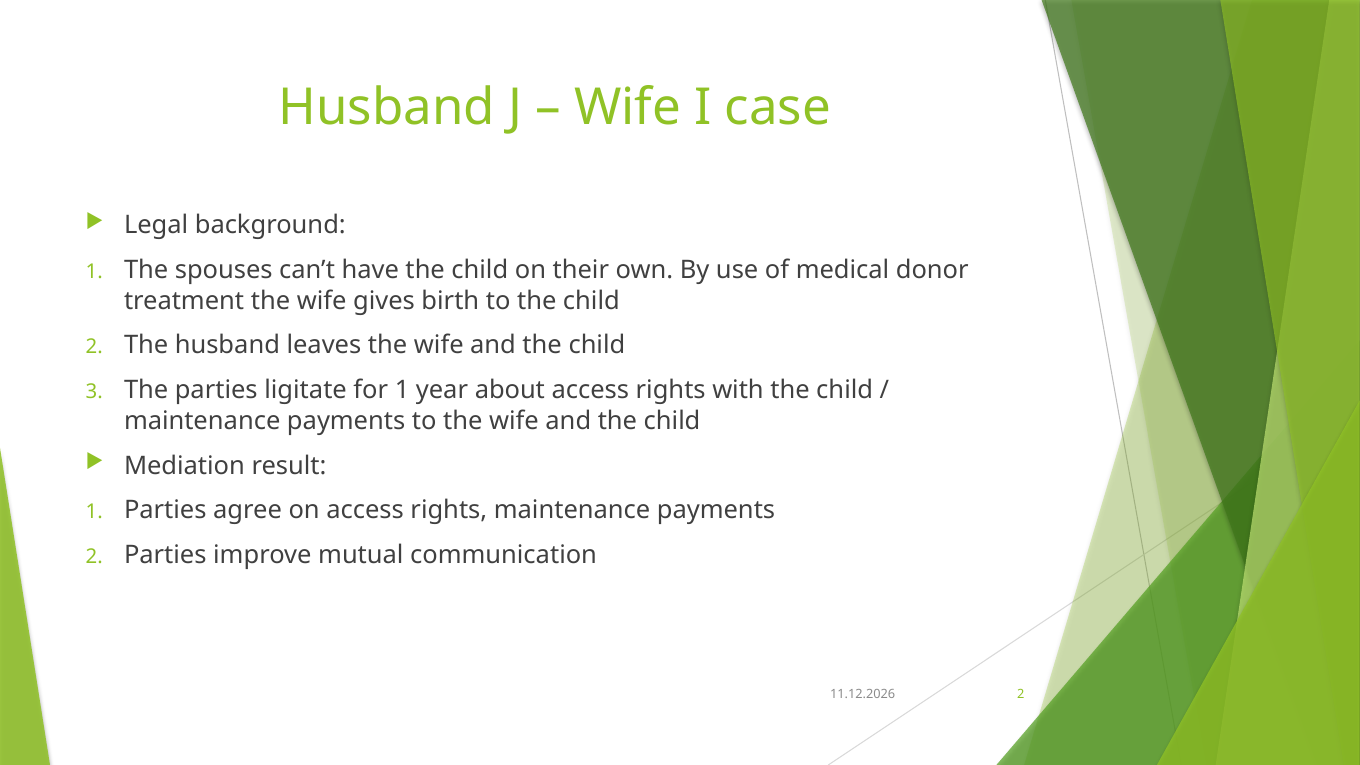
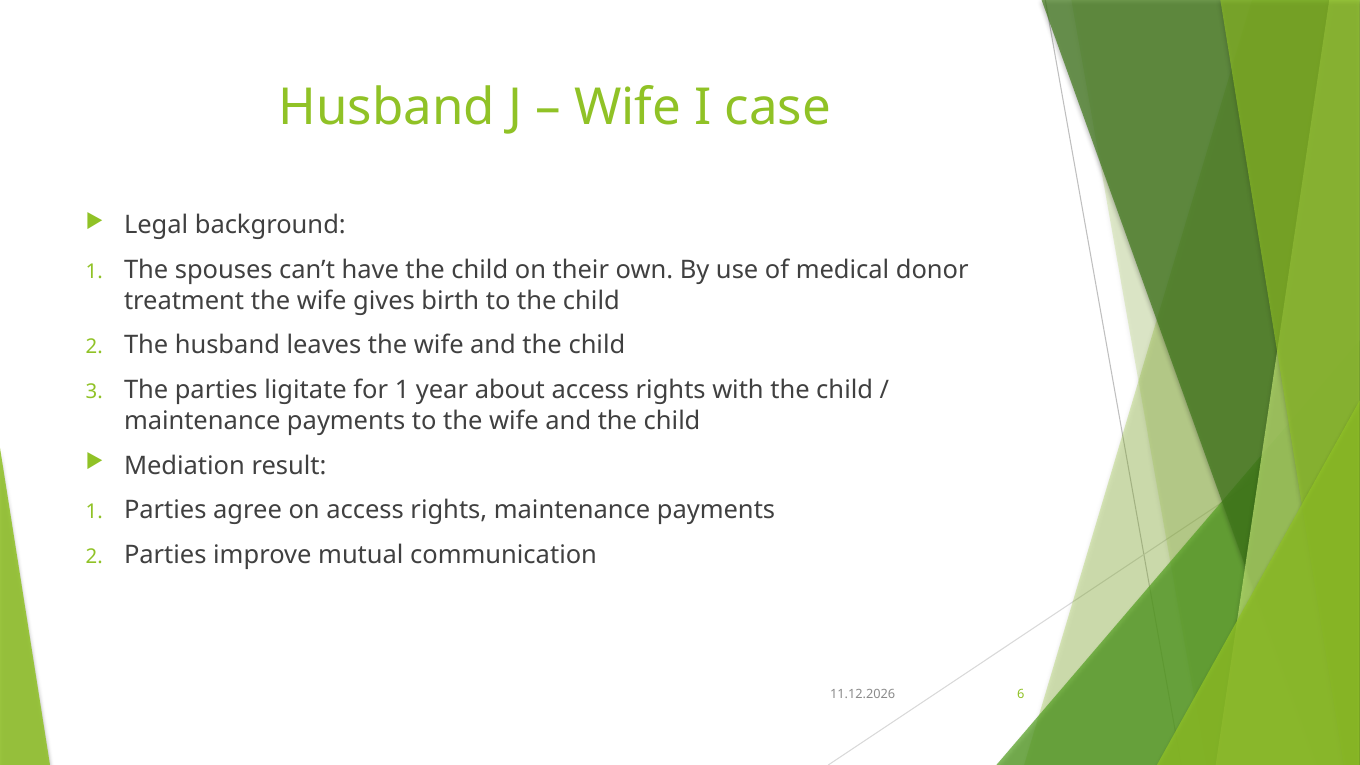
2: 2 -> 6 (1021, 694)
